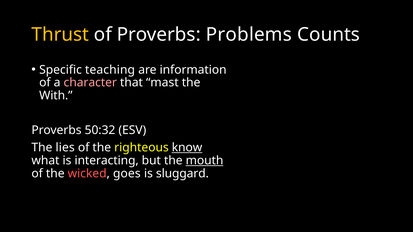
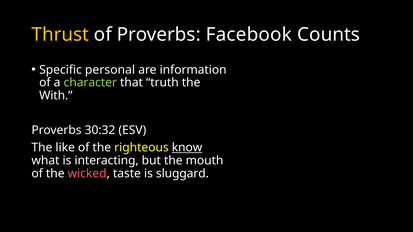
Problems: Problems -> Facebook (249, 35)
teaching: teaching -> personal (110, 70)
character colour: pink -> light green (90, 83)
mast: mast -> truth (162, 83)
50:32: 50:32 -> 30:32 (100, 130)
lies: lies -> like (65, 148)
mouth underline: present -> none (205, 161)
goes: goes -> taste (127, 174)
